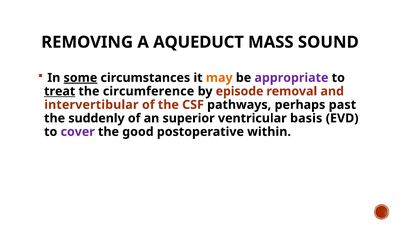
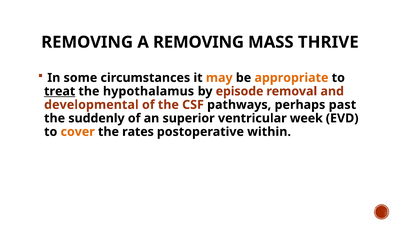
A AQUEDUCT: AQUEDUCT -> REMOVING (199, 42)
SOUND: SOUND -> THRIVE (328, 42)
some underline: present -> none (80, 78)
appropriate colour: purple -> orange (291, 78)
circumference: circumference -> hypothalamus (149, 91)
intervertibular: intervertibular -> developmental (91, 105)
basis: basis -> week (306, 118)
cover colour: purple -> orange (78, 132)
good: good -> rates (138, 132)
